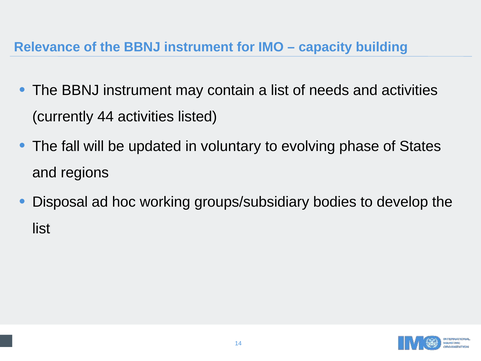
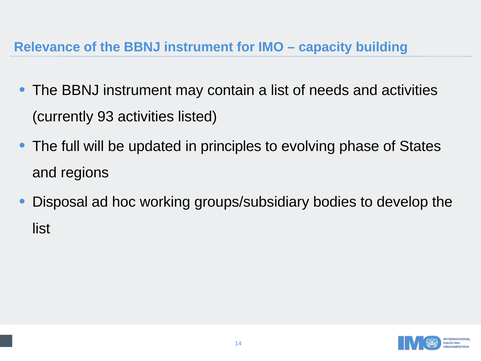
44: 44 -> 93 (106, 117)
fall: fall -> full (71, 146)
voluntary: voluntary -> principles (231, 146)
